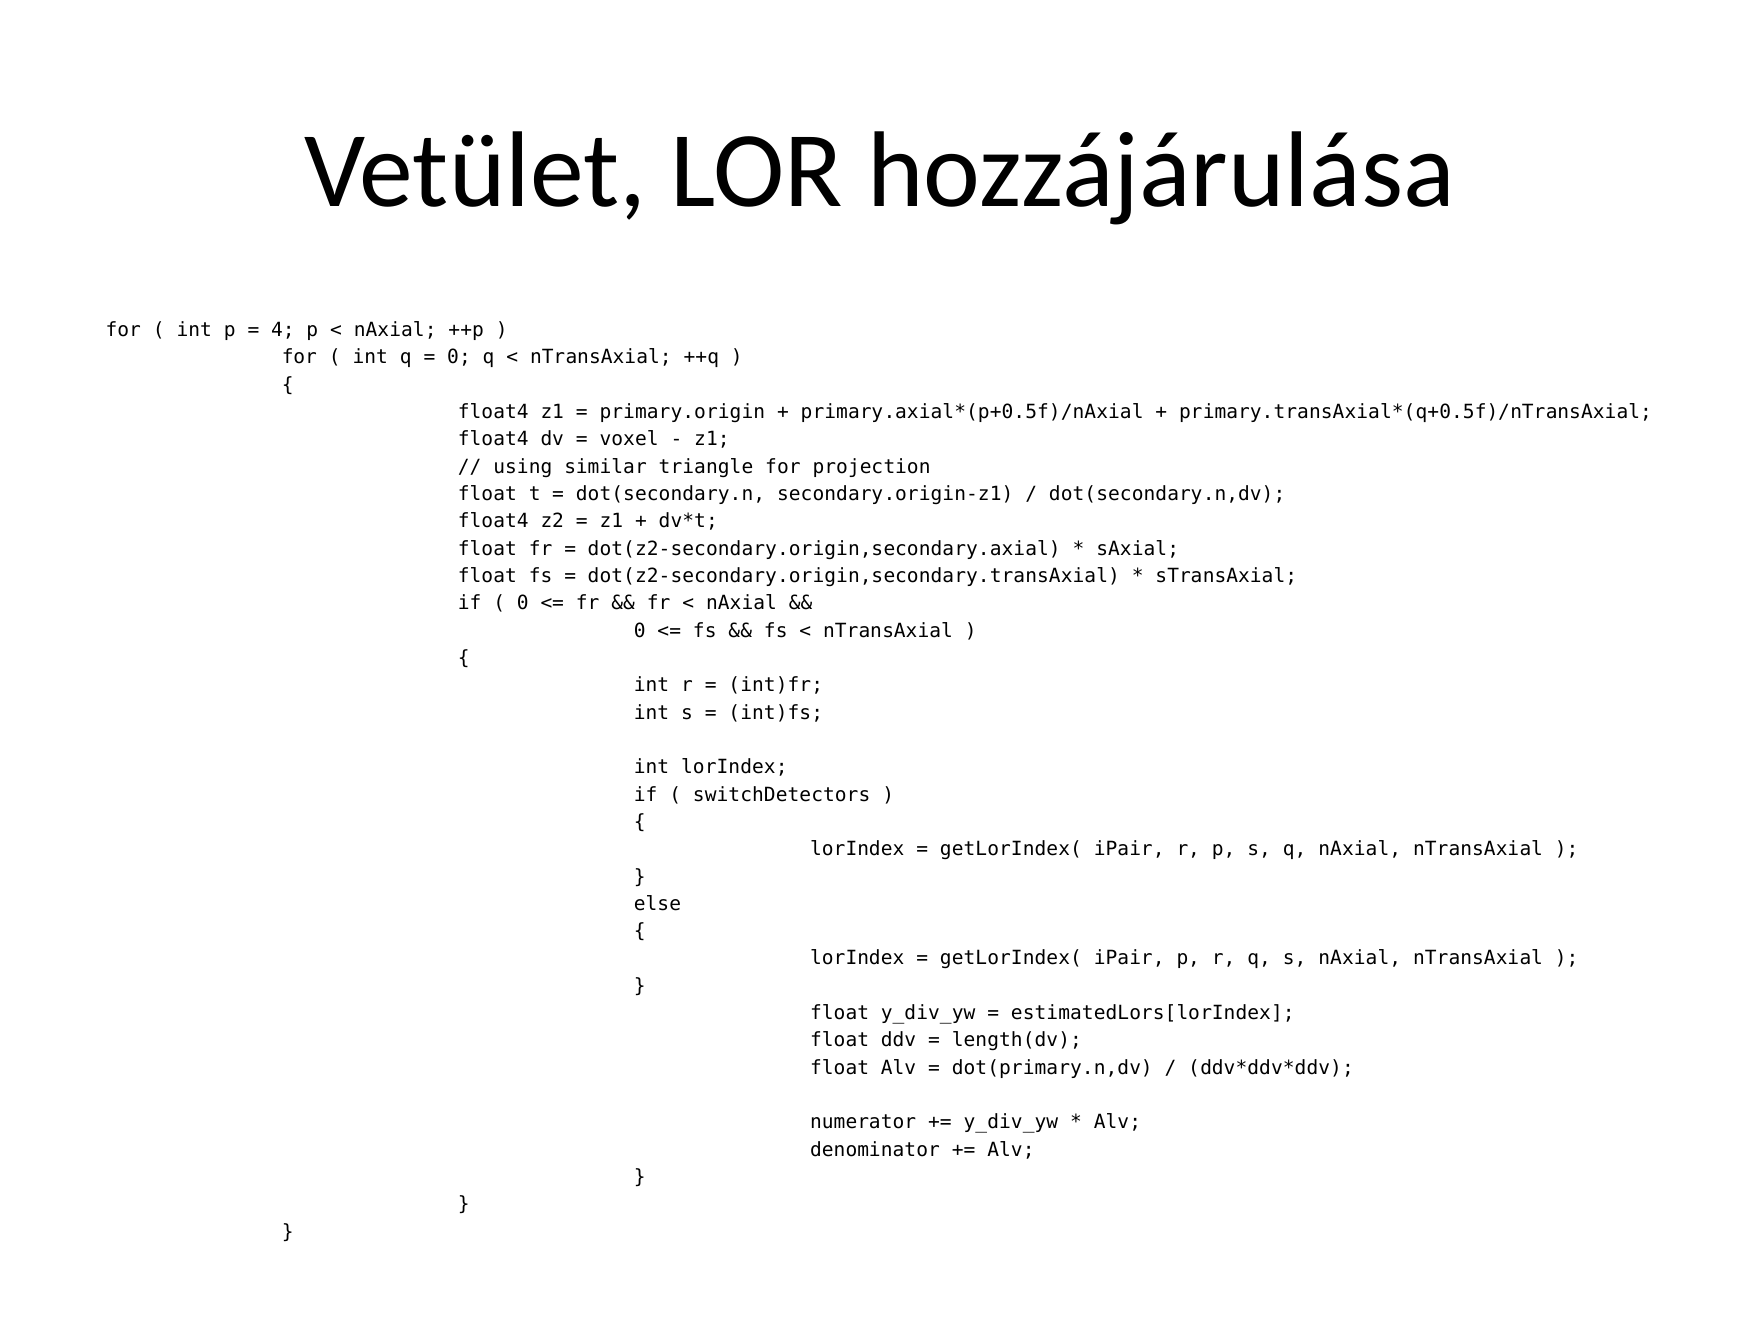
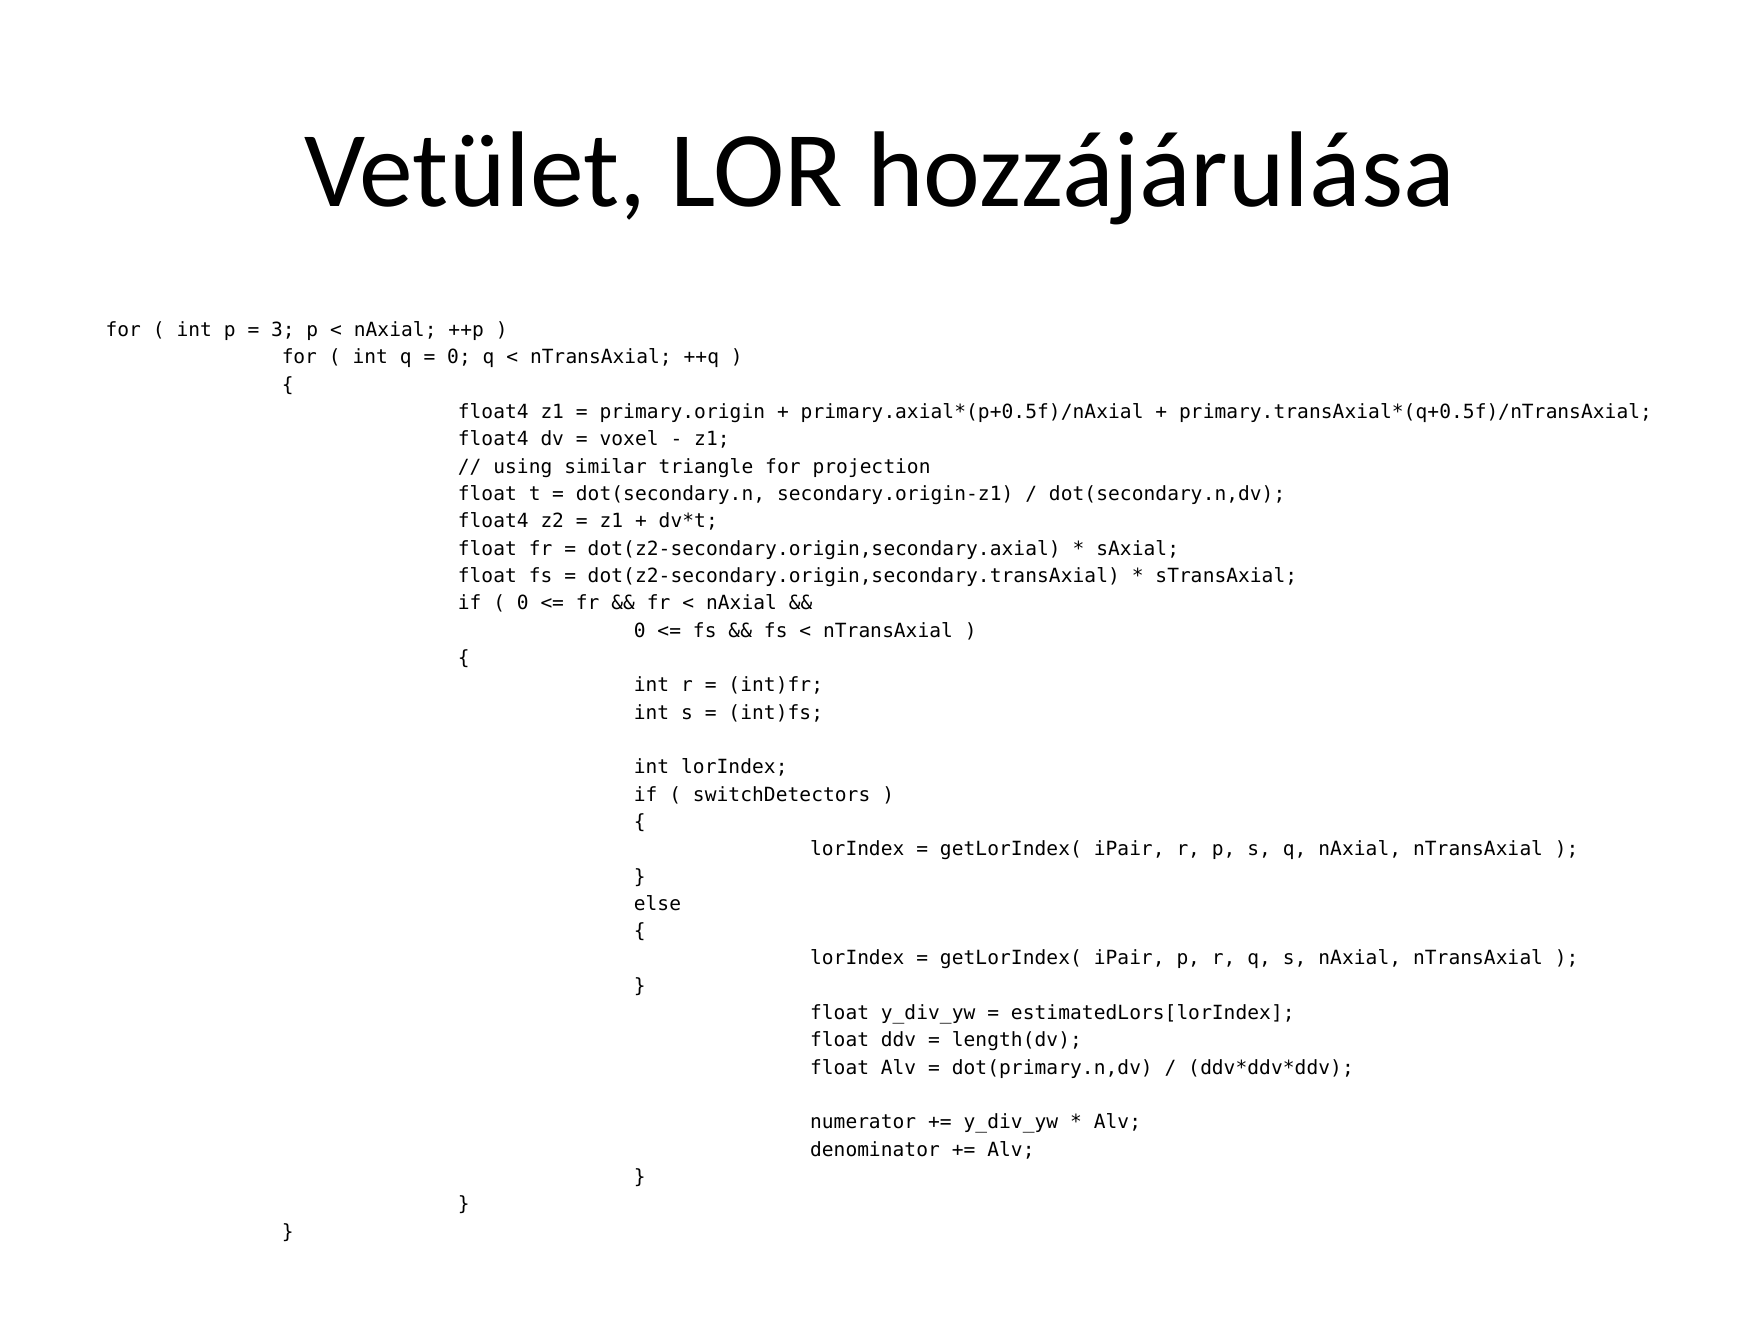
4: 4 -> 3 (283, 330)
